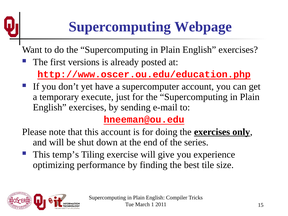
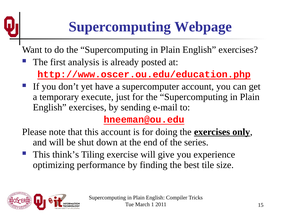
versions: versions -> analysis (84, 62)
temp’s: temp’s -> think’s (66, 155)
